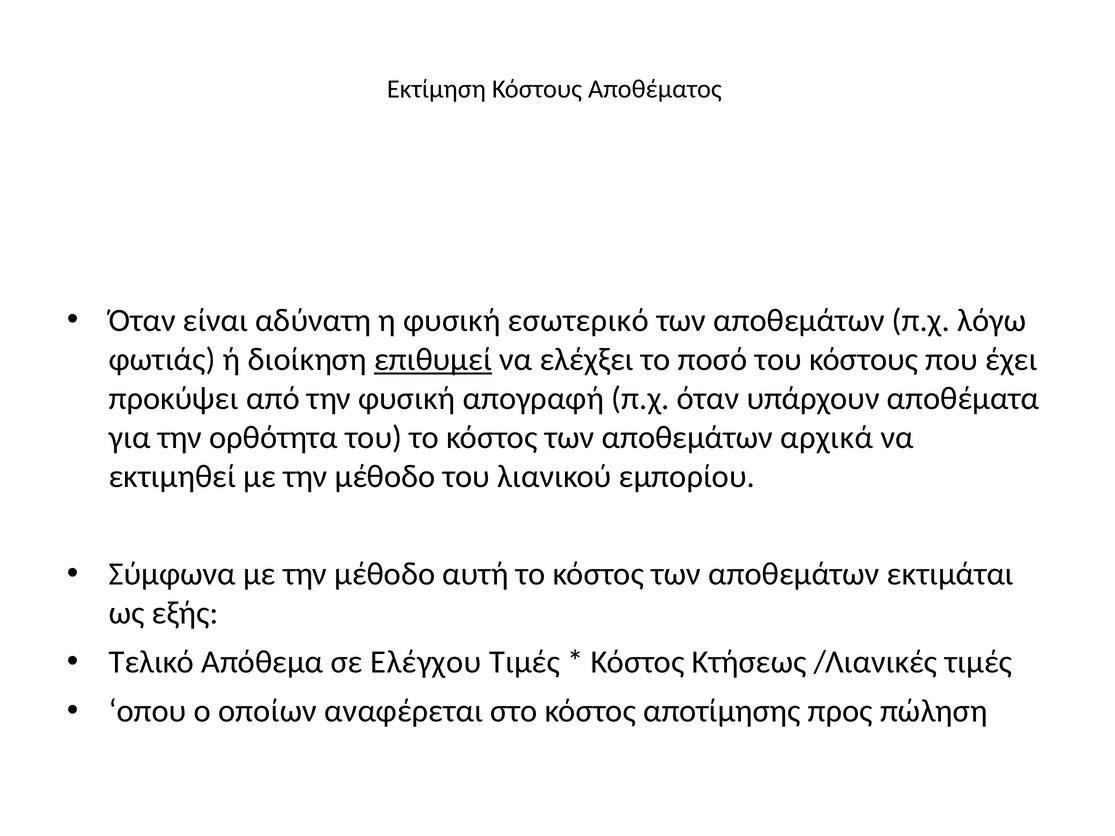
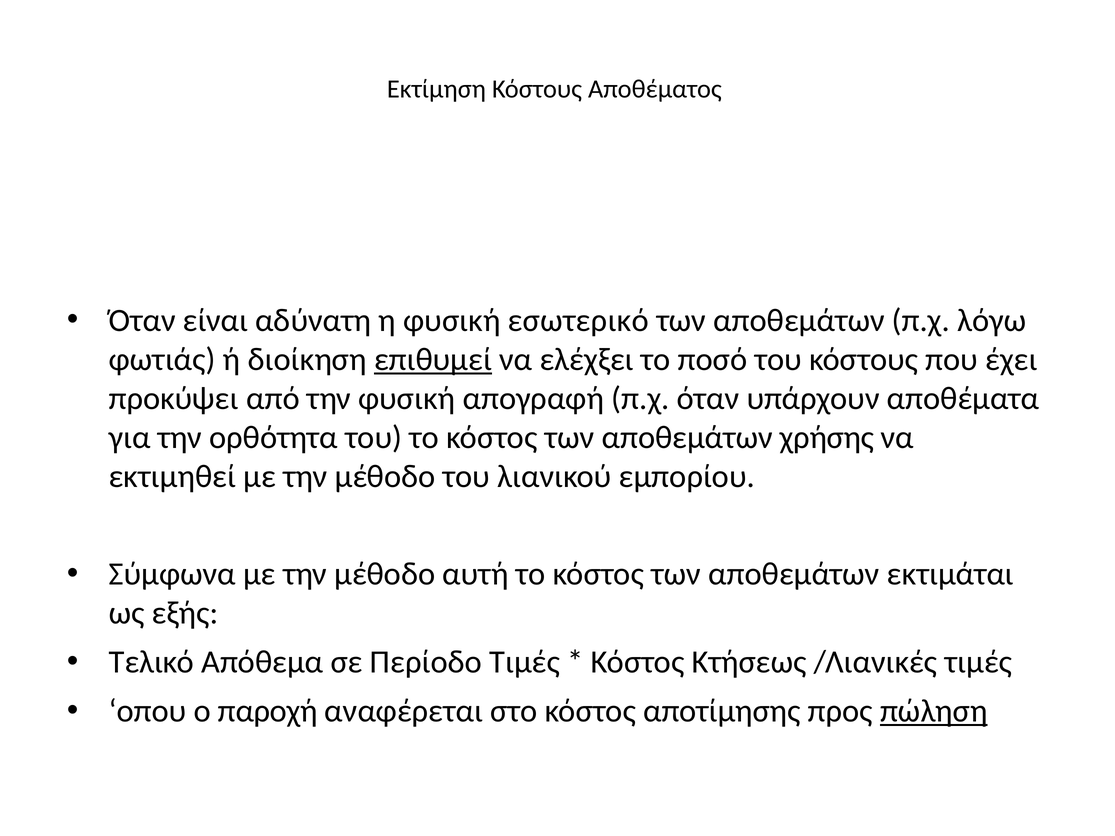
αρχικά: αρχικά -> χρήσης (827, 437)
Ελέγχου: Ελέγχου -> Περίοδο (426, 662)
οποίων: οποίων -> παροχή (268, 711)
πώληση underline: none -> present (934, 711)
